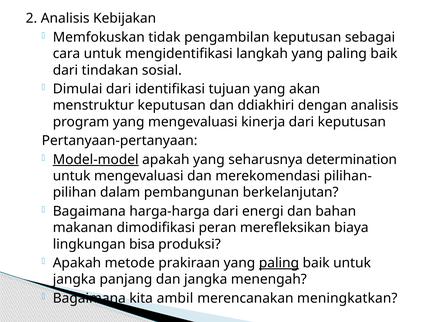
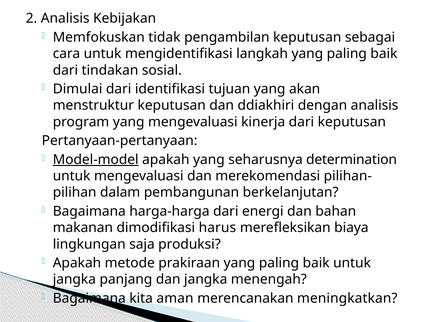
peran: peran -> harus (217, 228)
bisa: bisa -> saja (142, 245)
paling underline: present -> none (279, 263)
ambil: ambil -> aman (175, 299)
